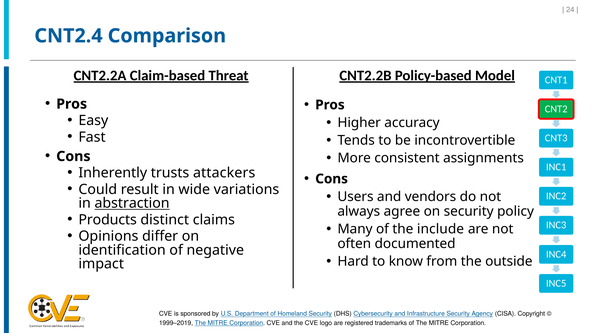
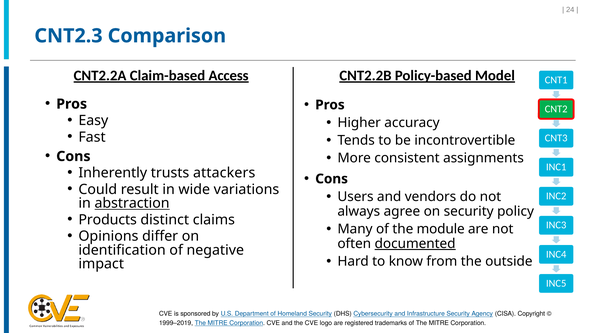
CNT2.4: CNT2.4 -> CNT2.3 (68, 36)
Threat: Threat -> Access (229, 76)
include: include -> module (441, 229)
documented underline: none -> present (415, 244)
